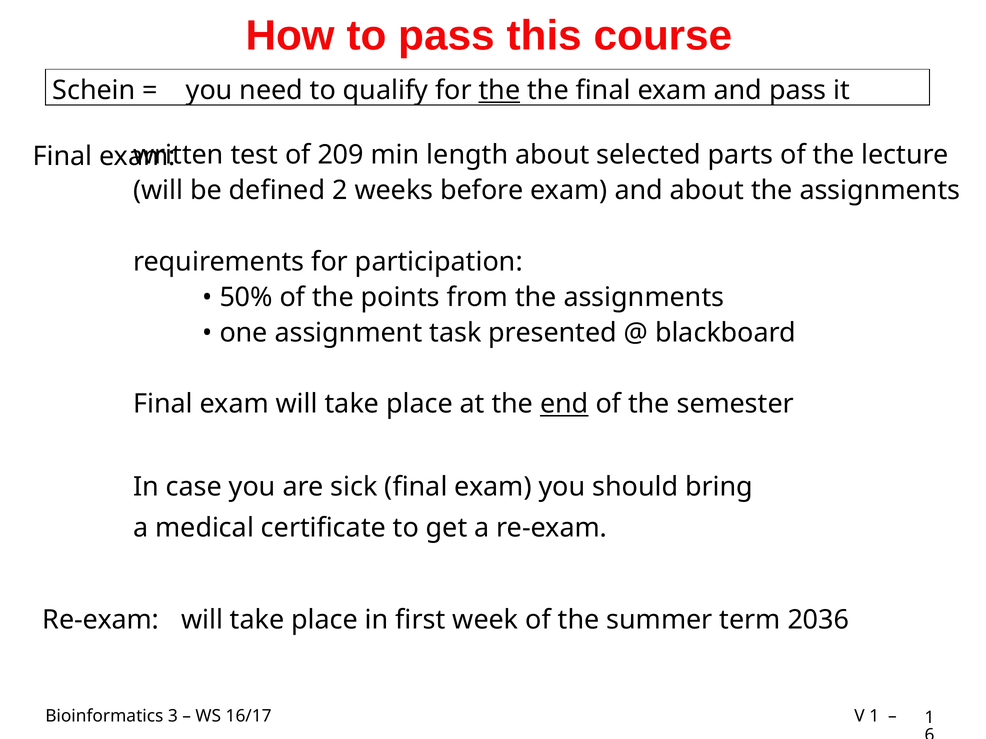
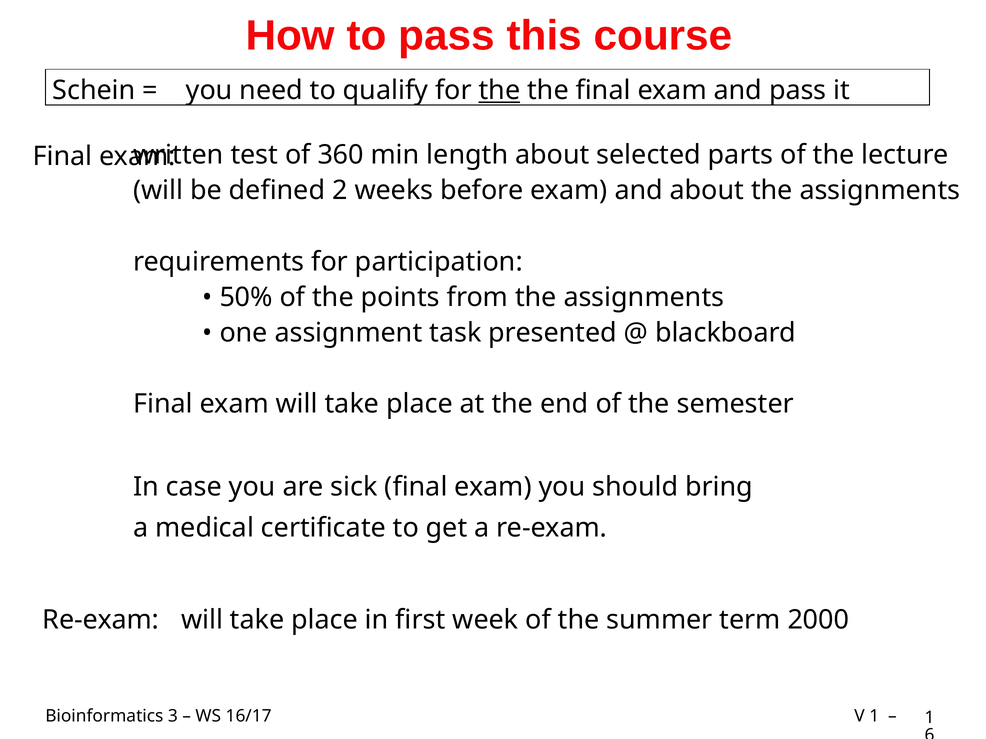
209: 209 -> 360 (341, 155)
end underline: present -> none (564, 404)
2036: 2036 -> 2000 (818, 620)
